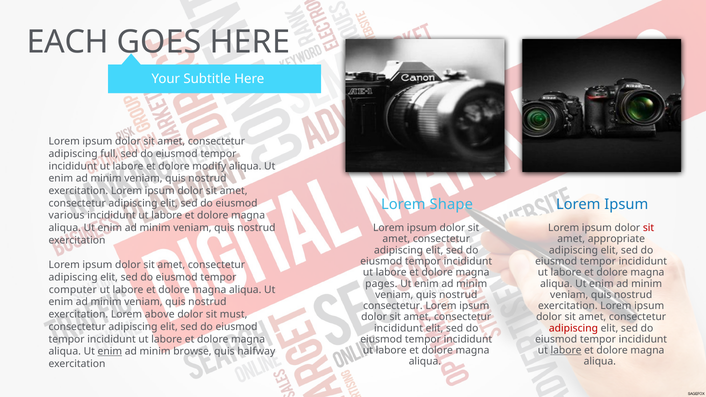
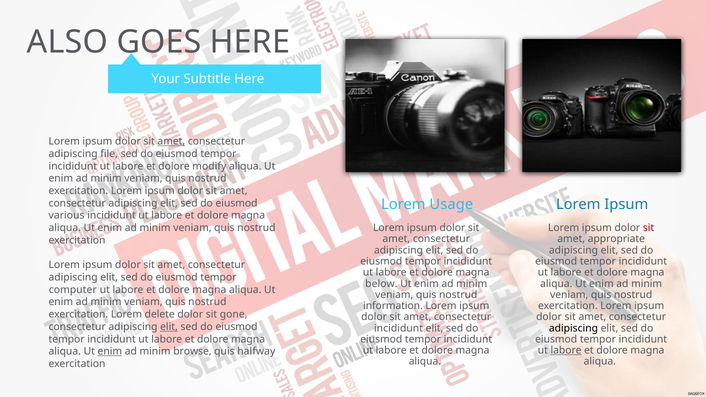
EACH: EACH -> ALSO (67, 42)
amet underline: none -> present (171, 141)
full: full -> file (109, 154)
Shape: Shape -> Usage (451, 204)
pages: pages -> below (381, 284)
consectetur: consectetur -> information (393, 306)
above: above -> delete (160, 315)
must: must -> gone (234, 315)
elit underline: none -> present (169, 327)
adipiscing colour: red -> black (573, 328)
